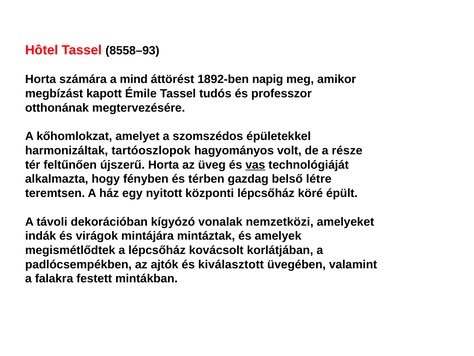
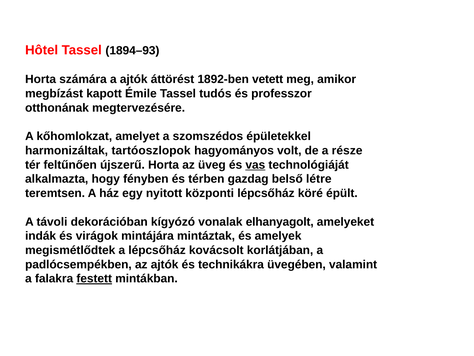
8558–93: 8558–93 -> 1894–93 (132, 51)
a mind: mind -> ajtók (134, 79)
napig: napig -> vetett (268, 79)
nemzetközi: nemzetközi -> elhanyagolt (280, 221)
kiválasztott: kiválasztott -> technikákra (231, 264)
festett underline: none -> present (94, 278)
